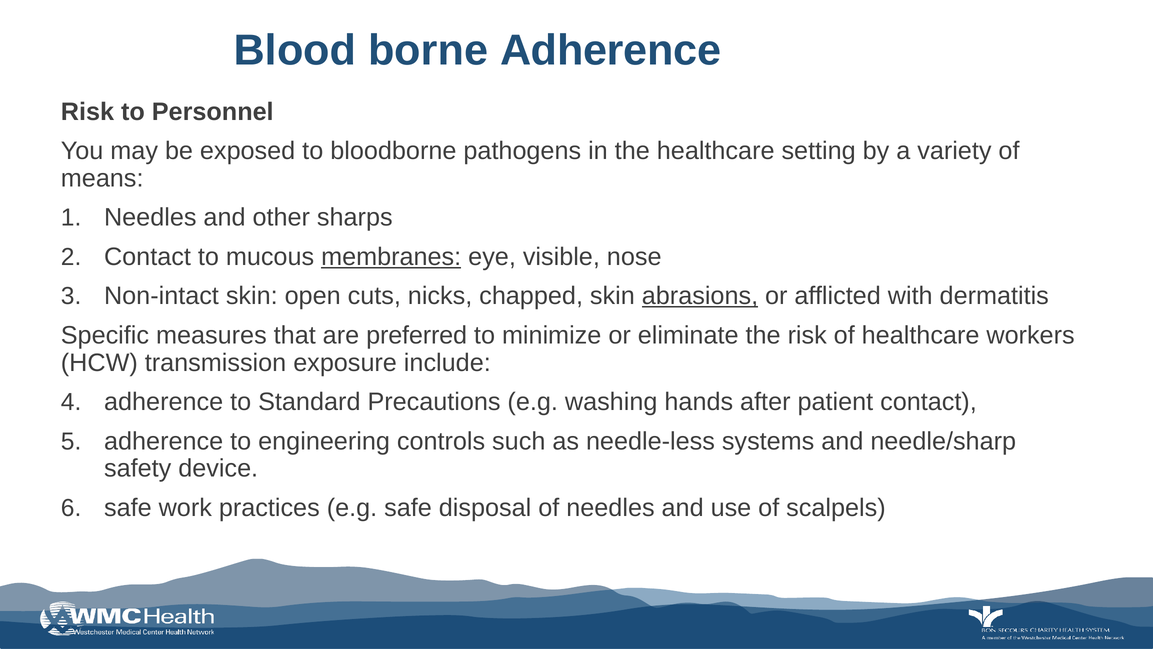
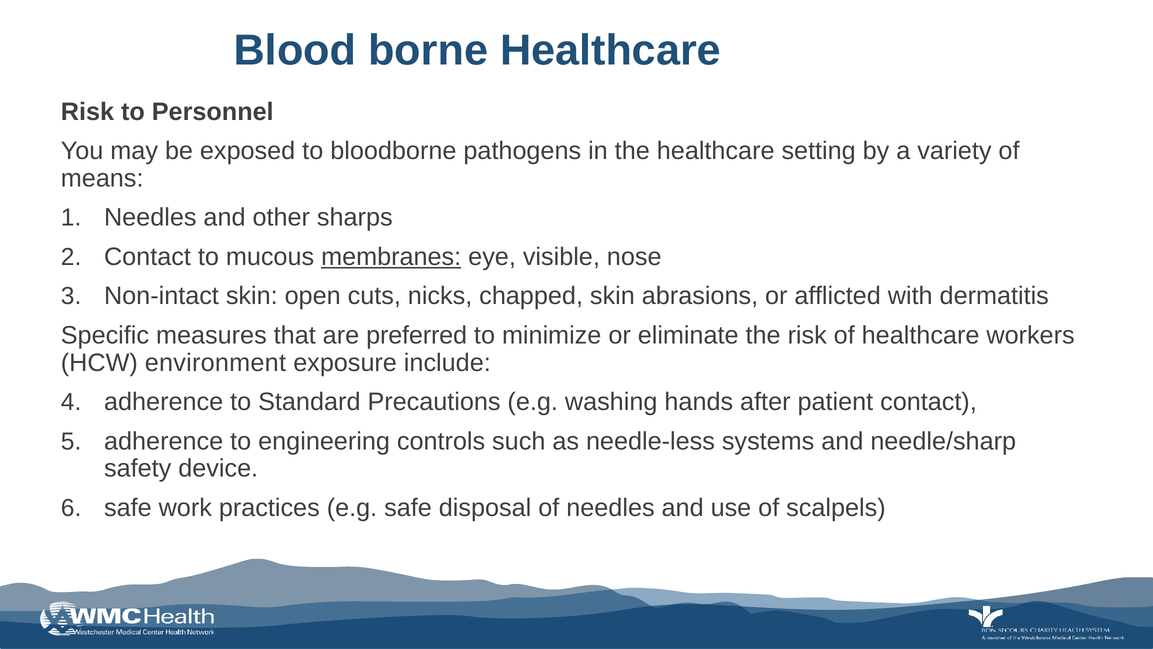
borne Adherence: Adherence -> Healthcare (610, 50)
abrasions underline: present -> none (700, 296)
transmission: transmission -> environment (215, 362)
